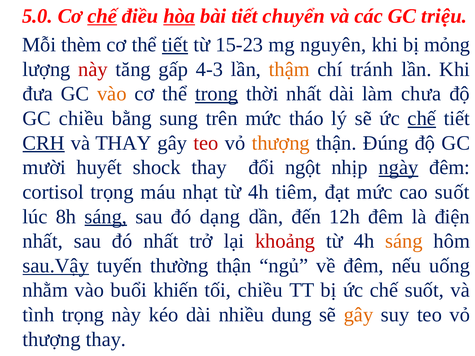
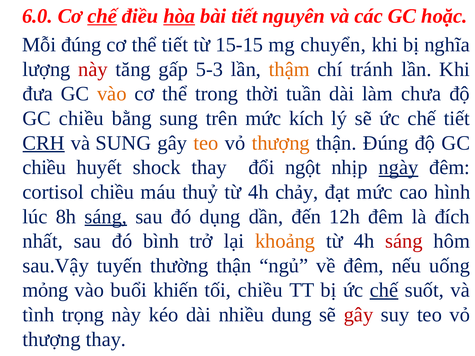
5.0: 5.0 -> 6.0 (37, 16)
chuyển: chuyển -> nguyên (294, 16)
triệu: triệu -> hoặc (444, 16)
Mỗi thèm: thèm -> đúng (81, 45)
tiết underline: present -> none (175, 45)
15-23: 15-23 -> 15-15 (239, 45)
nguyên: nguyên -> chuyển (333, 45)
mỏng: mỏng -> nghĩa (447, 45)
4-3: 4-3 -> 5-3 (210, 69)
trong underline: present -> none (217, 94)
thời nhất: nhất -> tuần (304, 94)
tháo: tháo -> kích (306, 119)
chế underline: present -> none (422, 119)
và THAY: THAY -> SUNG (123, 143)
teo colour: red -> orange (206, 143)
mười: mười -> chiều (44, 168)
cortisol trọng: trọng -> chiều (112, 192)
nhạt: nhạt -> thuỷ (200, 192)
tiêm: tiêm -> chảy (297, 192)
cao suốt: suốt -> hình (452, 192)
dạng: dạng -> dụng (220, 217)
điện: điện -> đích (452, 217)
đó nhất: nhất -> bình (161, 241)
khoảng colour: red -> orange (285, 241)
sáng colour: orange -> red (404, 241)
sau.Vậy underline: present -> none (56, 266)
nhằm: nhằm -> mỏng (45, 290)
chế underline: none -> present (384, 290)
gây colour: orange -> red (358, 315)
